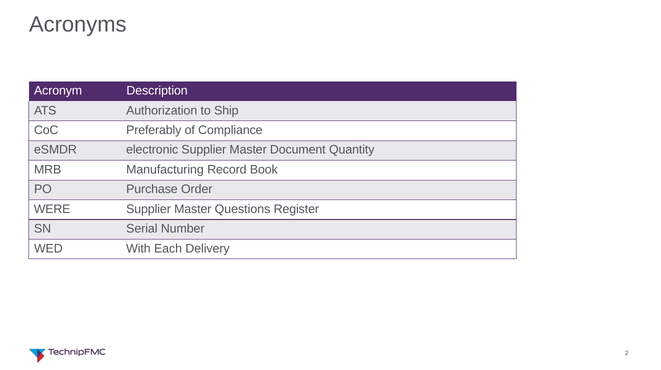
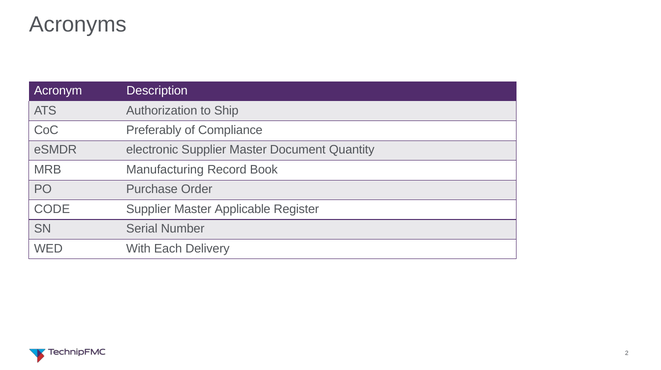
WERE: WERE -> CODE (52, 209)
Questions: Questions -> Applicable (243, 209)
